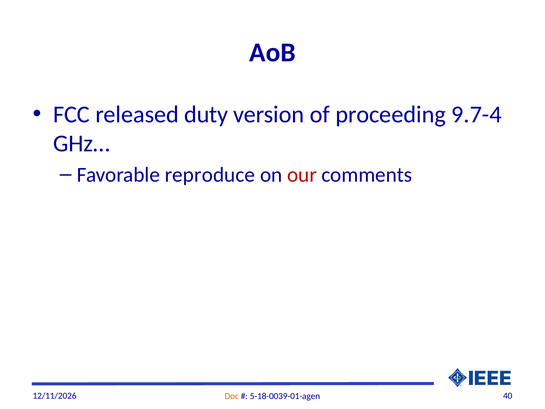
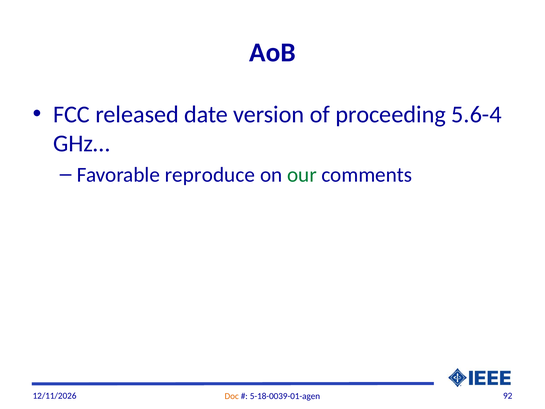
duty: duty -> date (206, 114)
9.7-4: 9.7-4 -> 5.6-4 (476, 114)
our colour: red -> green (302, 175)
40: 40 -> 92 (508, 396)
